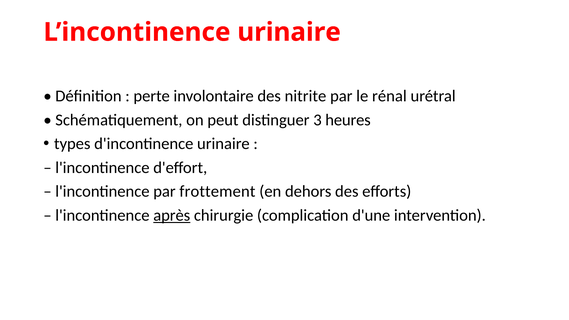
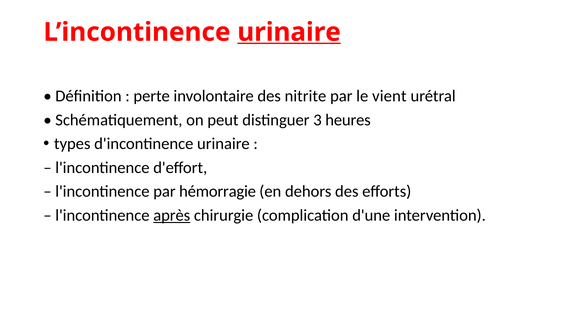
urinaire underline: none -> present (289, 32)
rénal: rénal -> vient (389, 96)
frottement: frottement -> hémorragie (218, 191)
